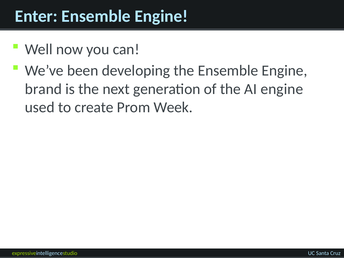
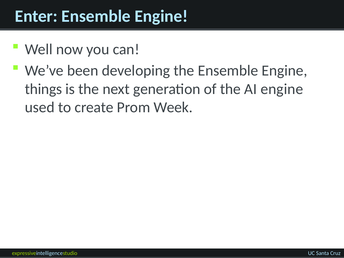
brand: brand -> things (43, 89)
